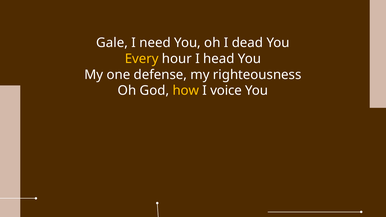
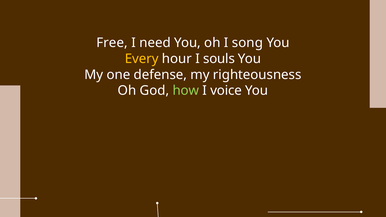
Gale: Gale -> Free (112, 43)
dead: dead -> song (247, 43)
head: head -> souls (219, 59)
how colour: yellow -> light green (186, 91)
